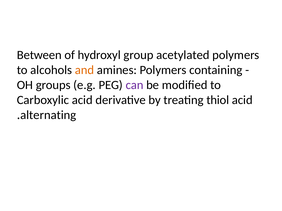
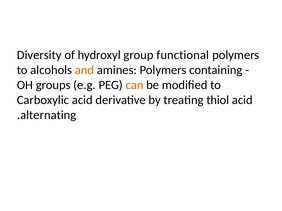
Between: Between -> Diversity (39, 55)
acetylated: acetylated -> functional (183, 55)
can colour: purple -> orange (135, 85)
